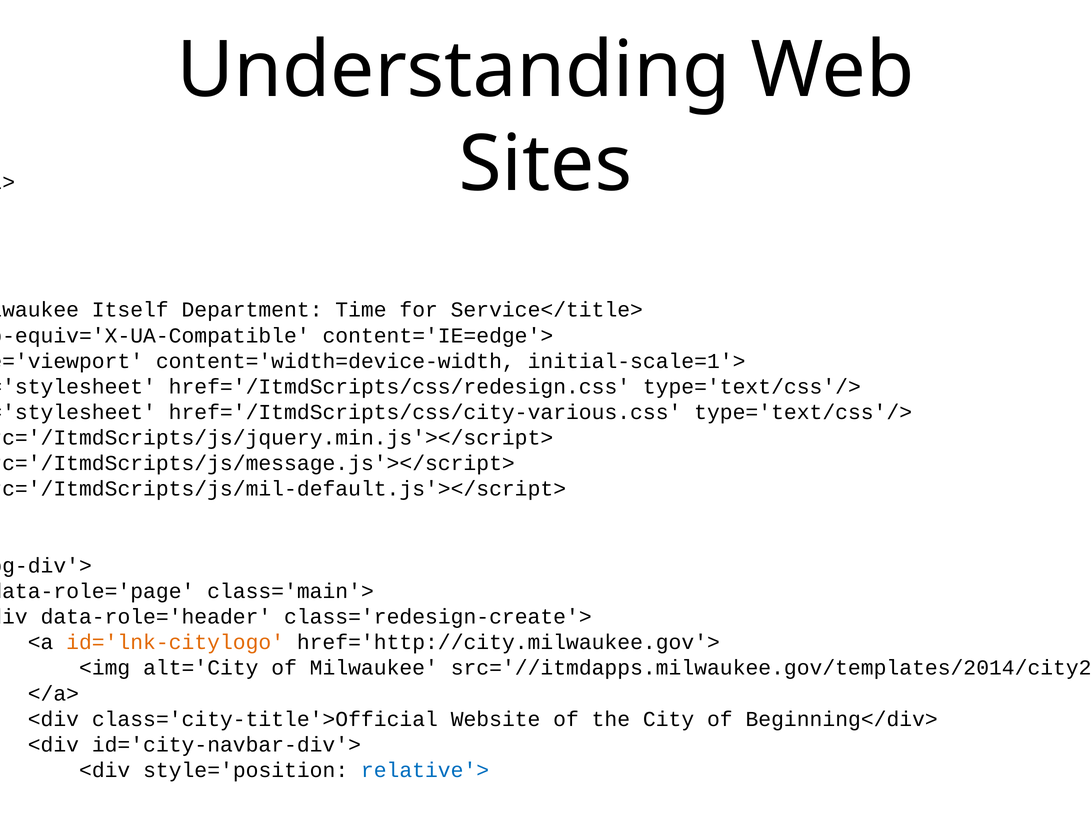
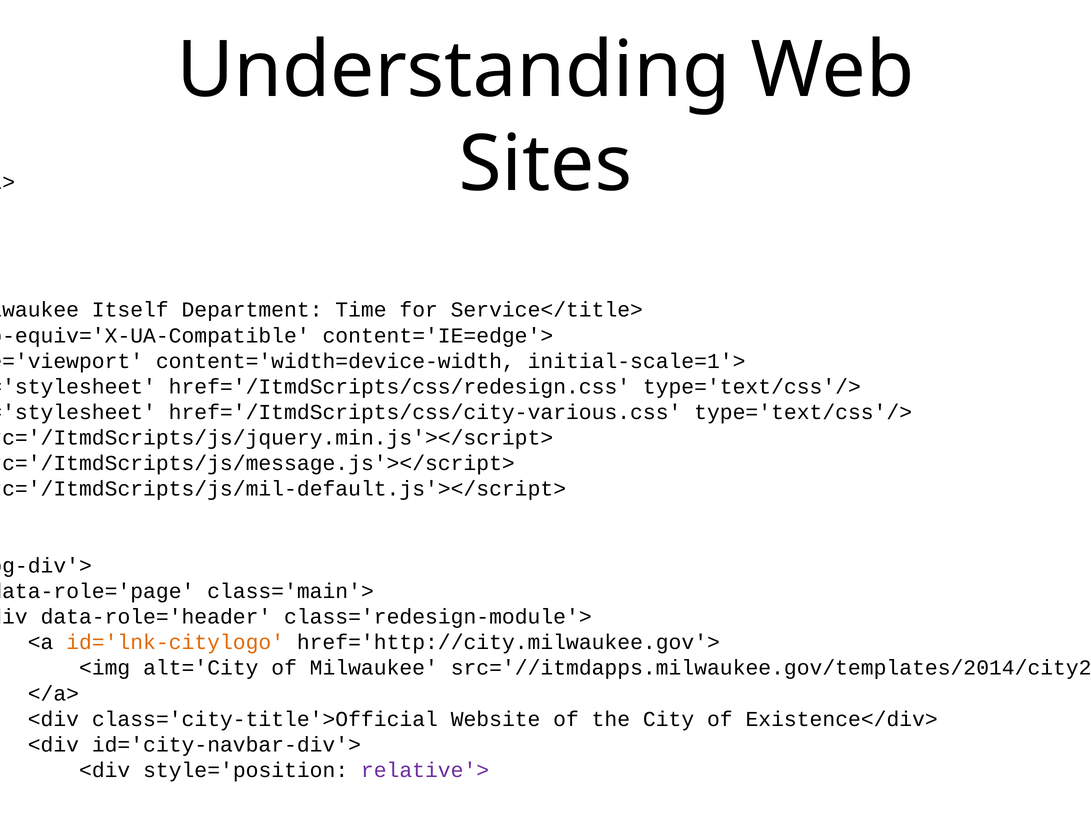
class='redesign-create'>: class='redesign-create'> -> class='redesign-module'> (438, 617)
Beginning</div>: Beginning</div> -> Existence</div> (842, 719)
relative'> colour: blue -> purple (425, 770)
